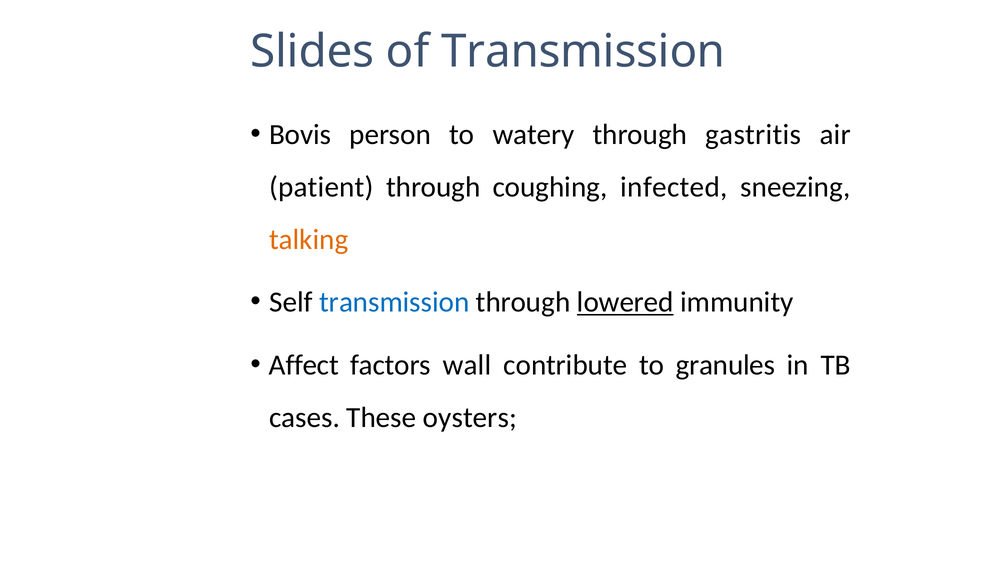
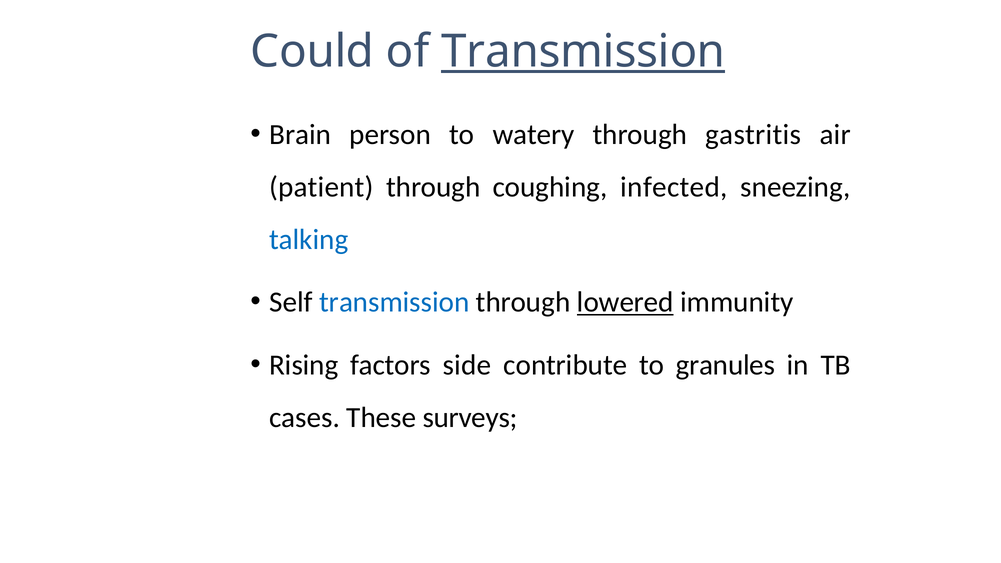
Slides: Slides -> Could (312, 52)
Transmission underline: none -> present (583, 52)
Bovis: Bovis -> Brain (300, 135)
talking colour: orange -> blue (309, 239)
Affect: Affect -> Rising (304, 365)
wall: wall -> side (467, 365)
oysters: oysters -> surveys (470, 418)
